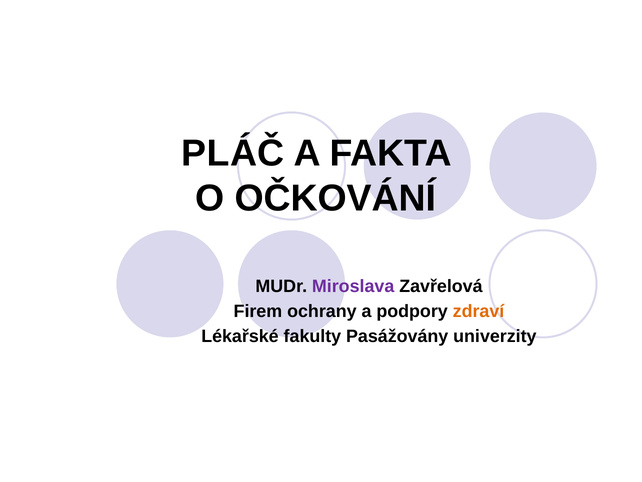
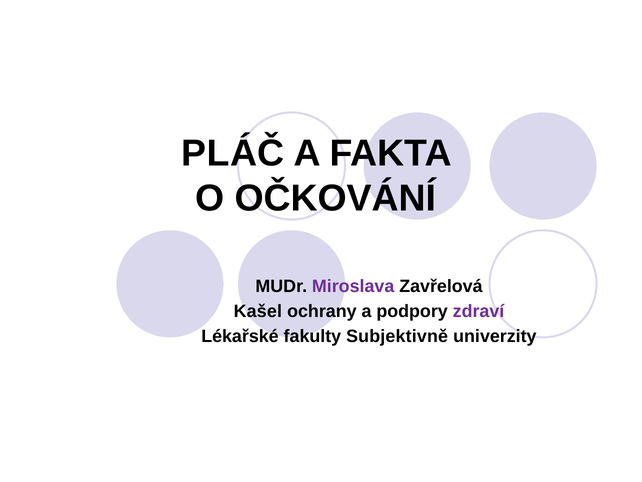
Firem: Firem -> Kašel (258, 311)
zdraví colour: orange -> purple (478, 311)
Pasážovány: Pasážovány -> Subjektivně (397, 336)
